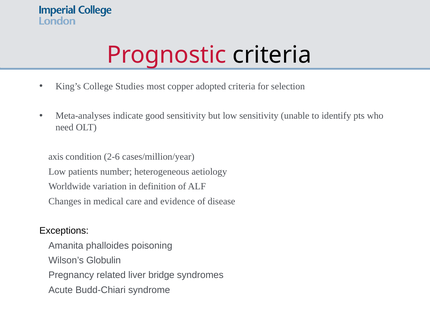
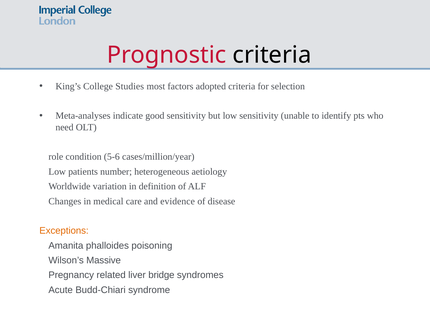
copper: copper -> factors (180, 86)
axis: axis -> role (56, 157)
2-6: 2-6 -> 5-6 (112, 157)
Exceptions colour: black -> orange (64, 231)
Globulin: Globulin -> Massive (104, 261)
